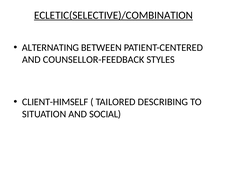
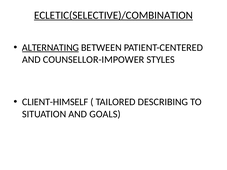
ALTERNATING underline: none -> present (50, 48)
COUNSELLOR-FEEDBACK: COUNSELLOR-FEEDBACK -> COUNSELLOR-IMPOWER (94, 60)
SOCIAL: SOCIAL -> GOALS (105, 114)
